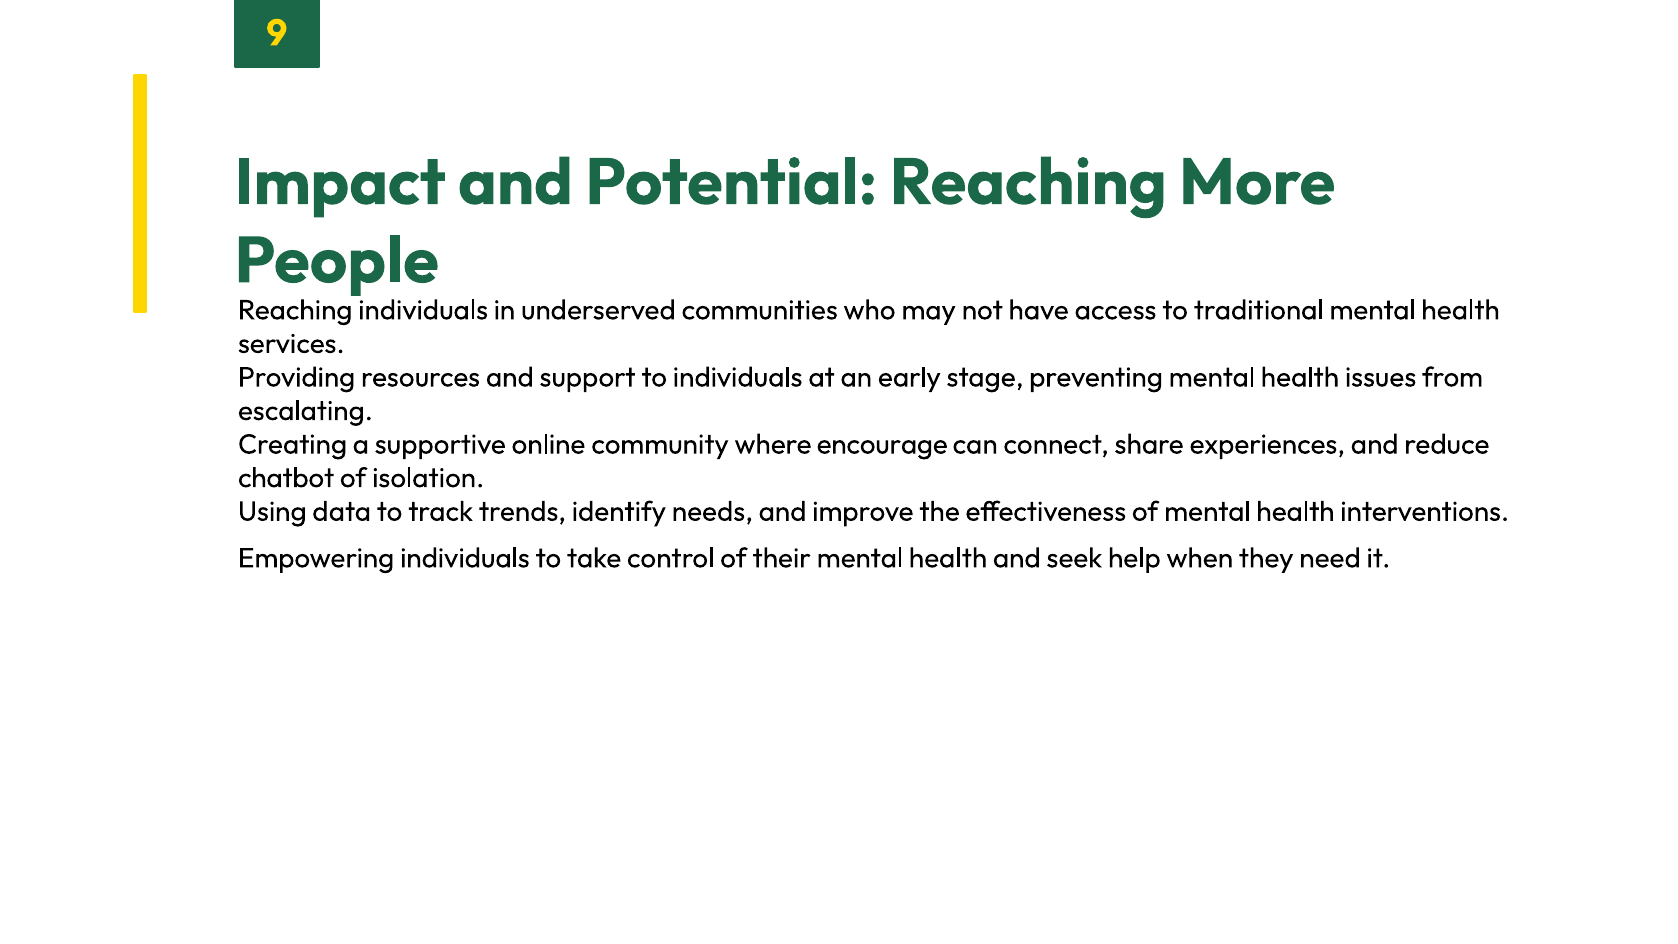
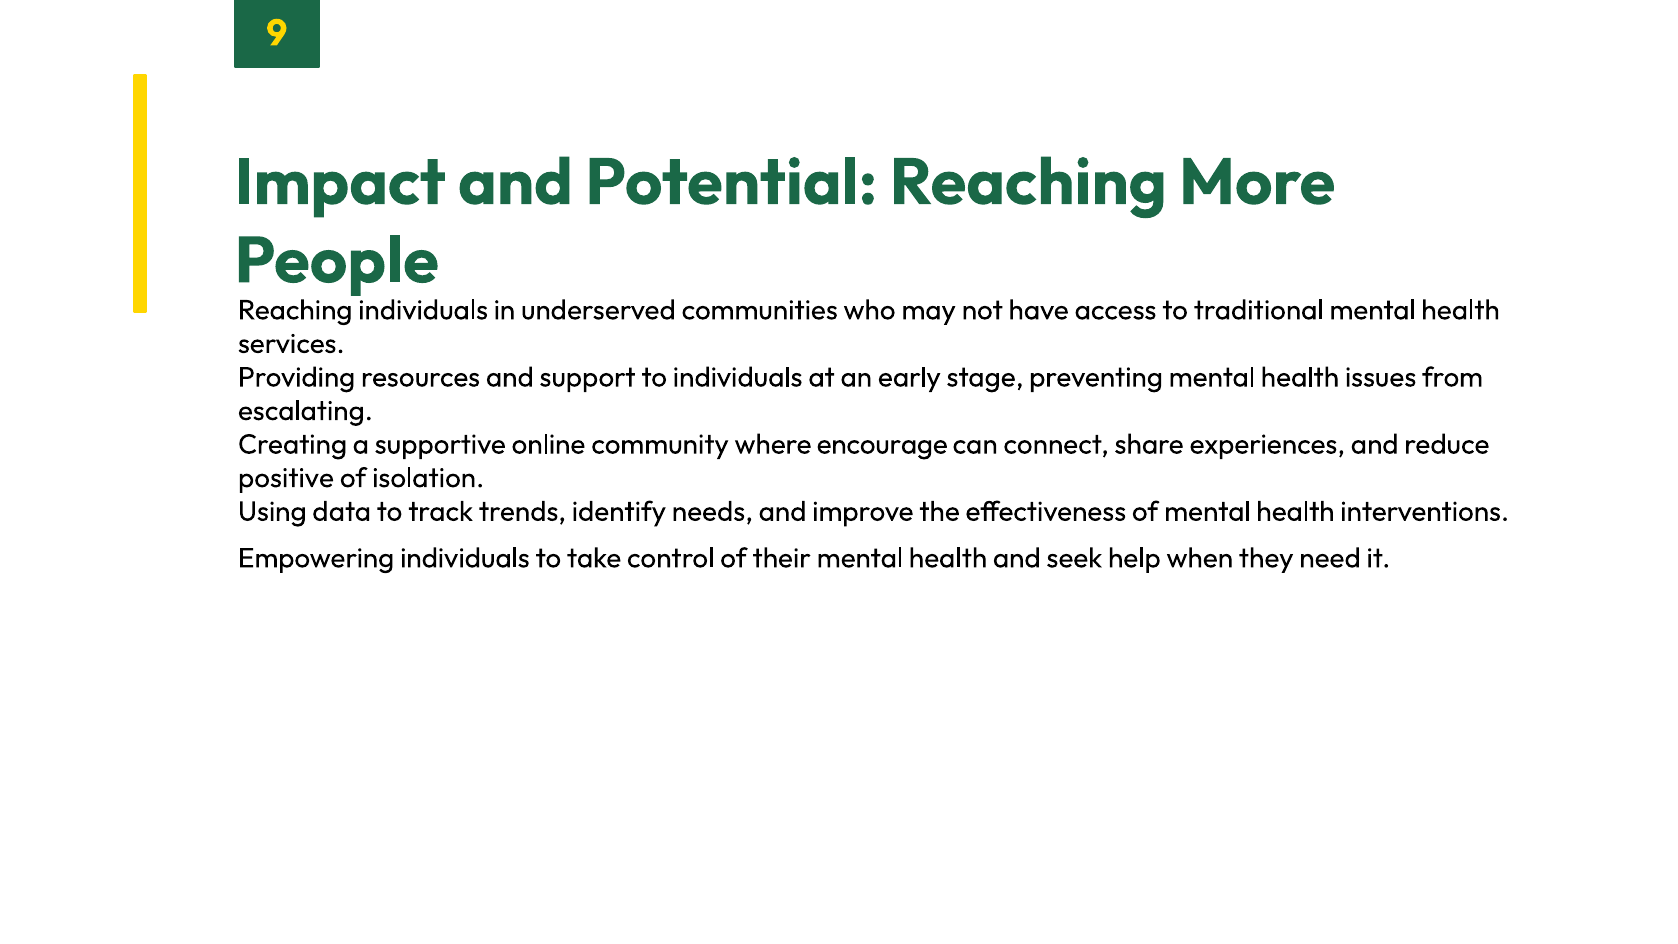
chatbot: chatbot -> positive (286, 478)
